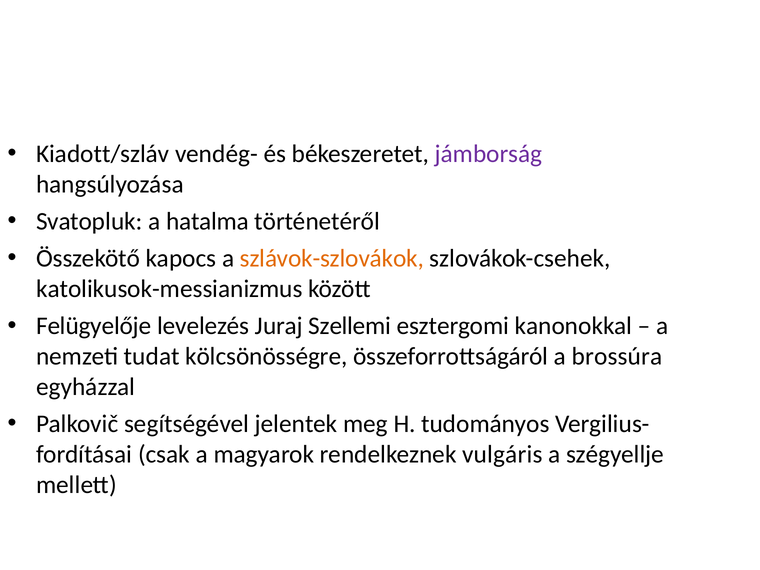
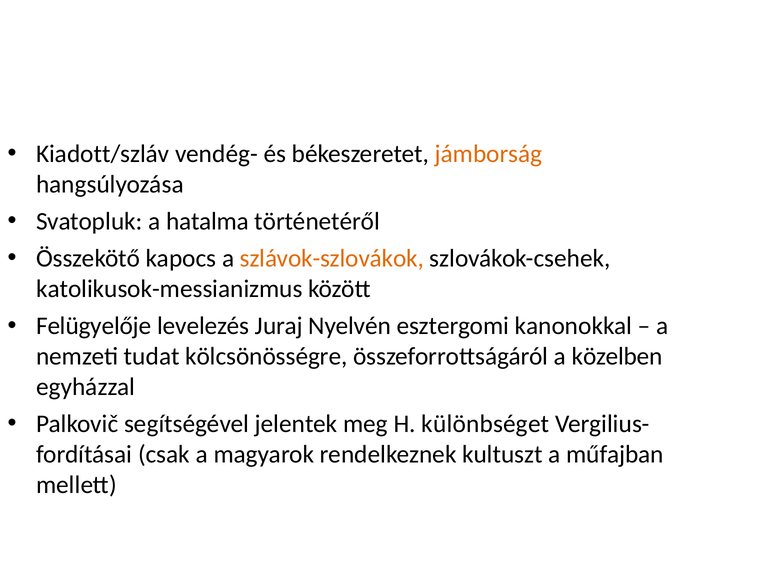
jámborság colour: purple -> orange (489, 154)
Szellemi: Szellemi -> Nyelvén (350, 326)
brossúra: brossúra -> közelben (617, 356)
tudományos: tudományos -> különbséget (485, 424)
vulgáris: vulgáris -> kultuszt (502, 454)
szégyellje: szégyellje -> műfajban (615, 454)
